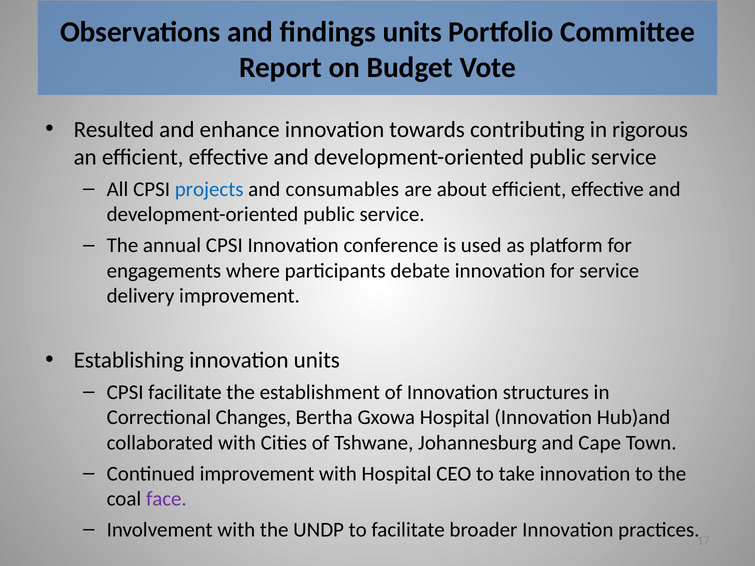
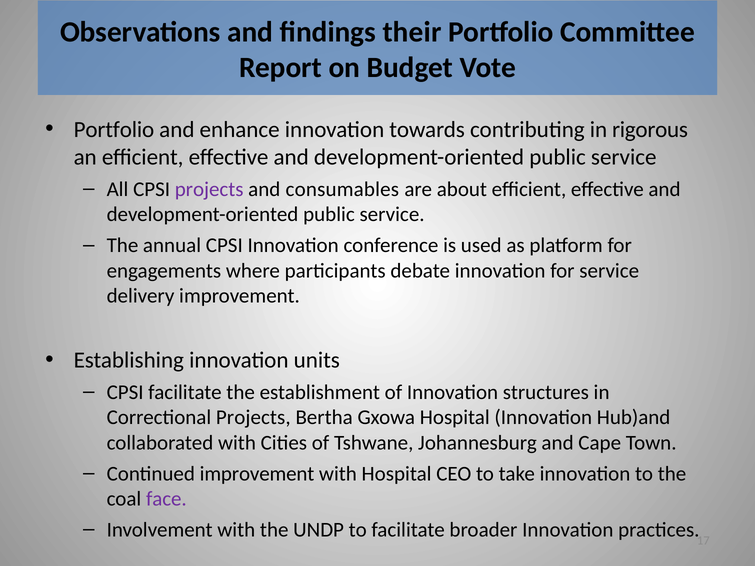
findings units: units -> their (412, 32)
Resulted: Resulted -> Portfolio (114, 129)
projects colour: blue -> purple (209, 189)
Correctional Changes: Changes -> Projects (253, 418)
